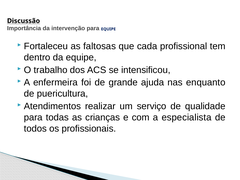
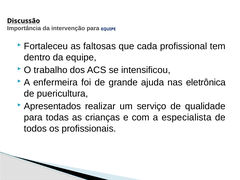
enquanto: enquanto -> eletrônica (206, 82)
Atendimentos: Atendimentos -> Apresentados (52, 106)
